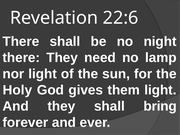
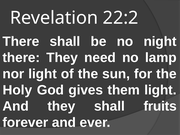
22:6: 22:6 -> 22:2 (121, 18)
bring: bring -> fruits (160, 106)
